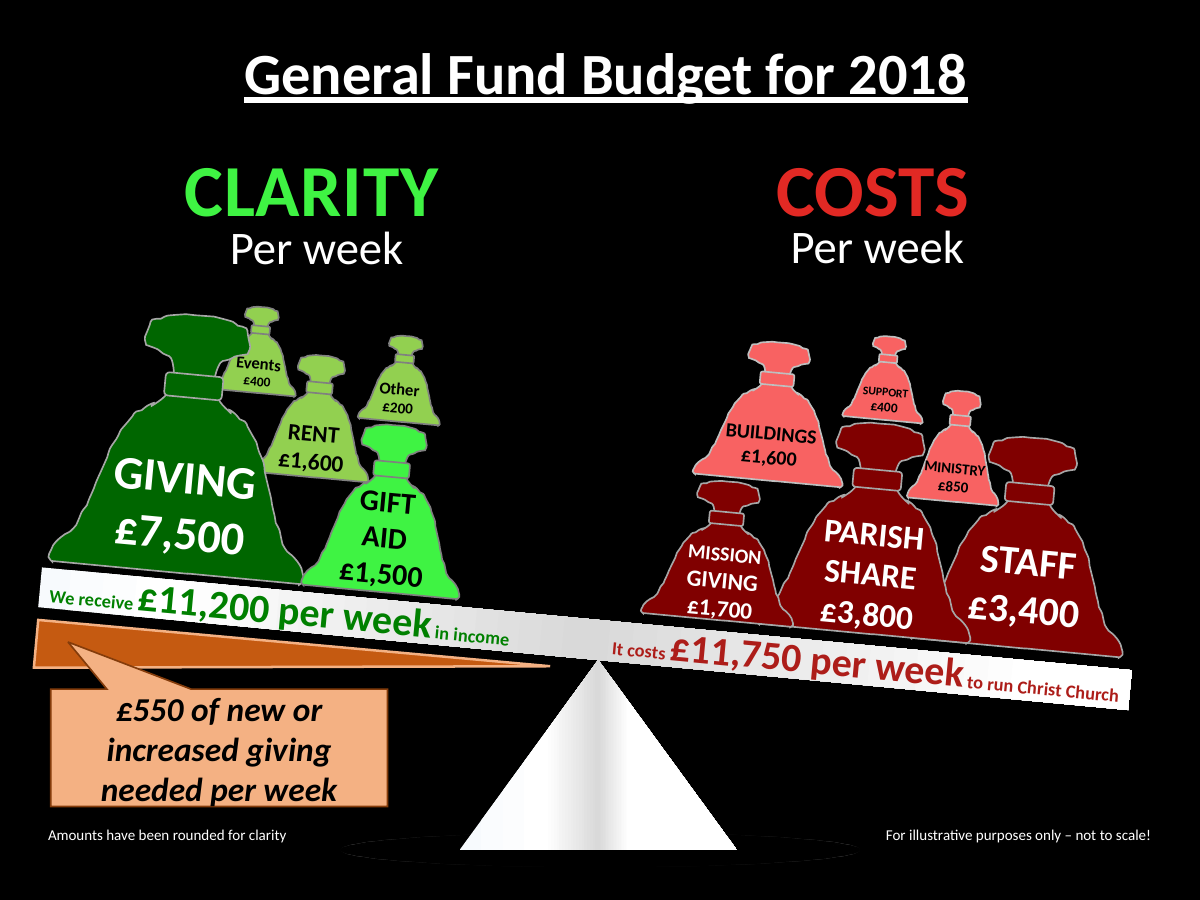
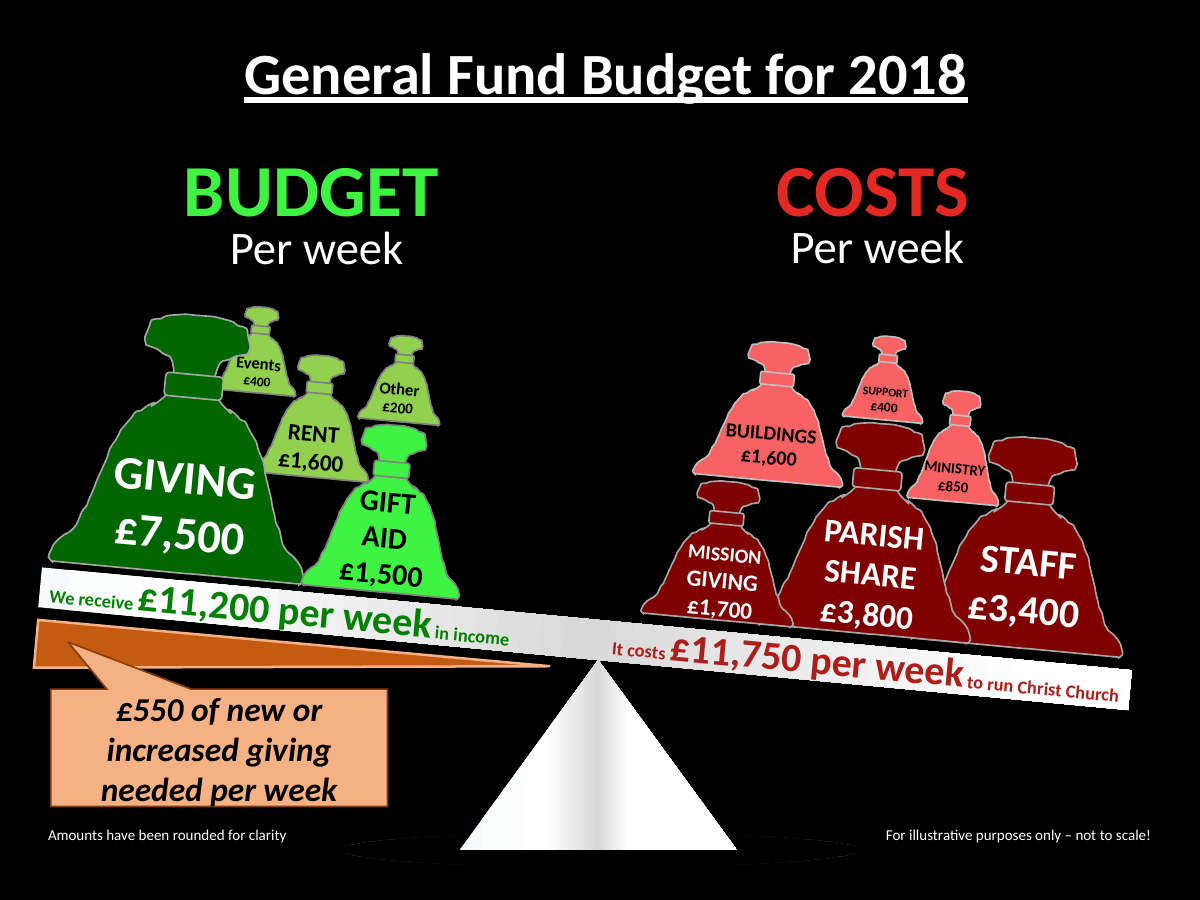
CLARITY: CLARITY -> BUDGET (312, 193)
